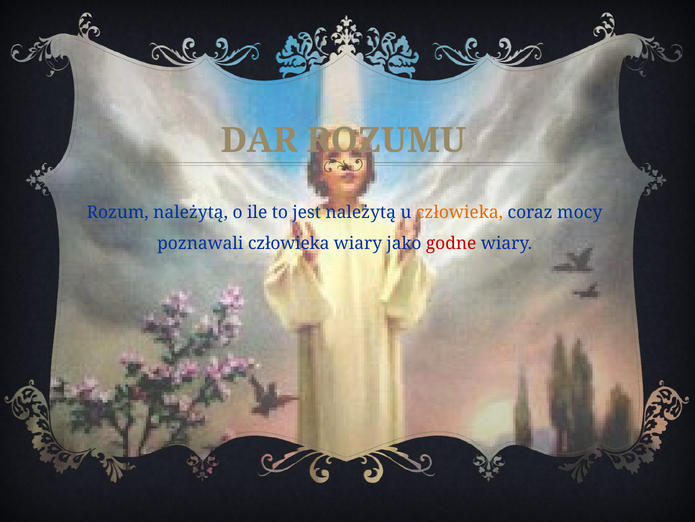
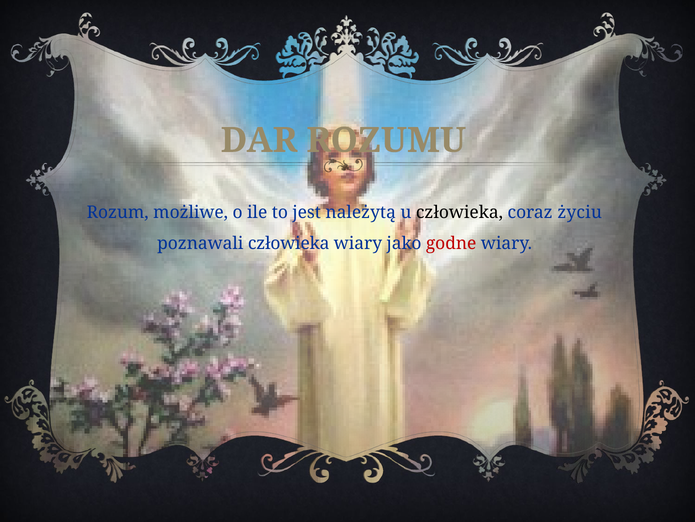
Rozum należytą: należytą -> możliwe (191, 212)
człowieka colour: orange -> black (459, 212)
mocy: mocy -> życiu (580, 212)
